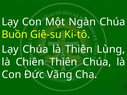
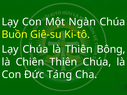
Lùng: Lùng -> Bông (111, 49)
Vãng: Vãng -> Táng (60, 75)
